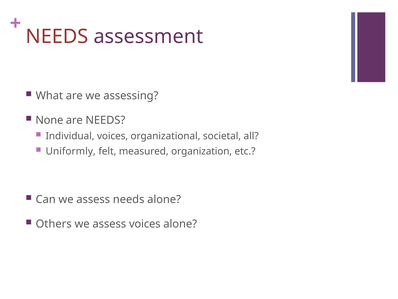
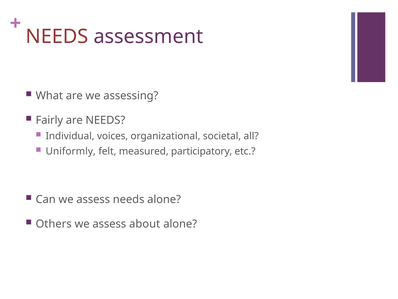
None: None -> Fairly (49, 120)
organization: organization -> participatory (202, 151)
assess voices: voices -> about (145, 223)
